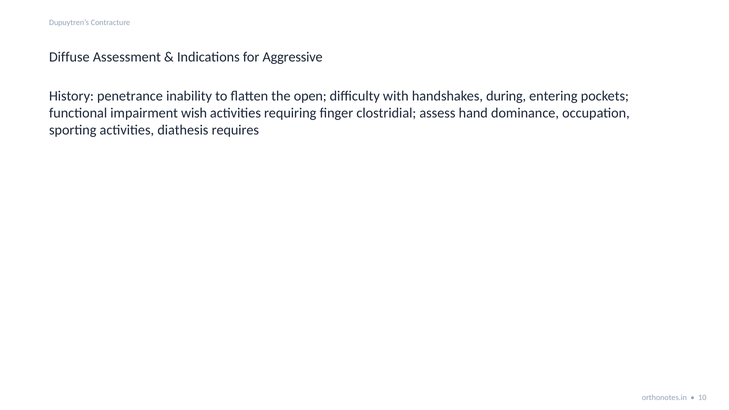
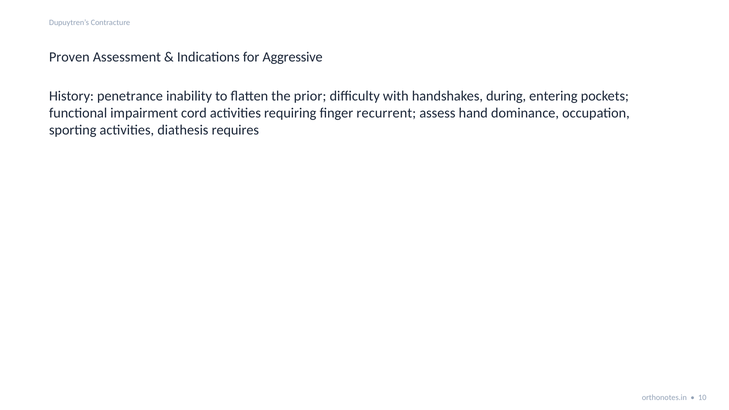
Diffuse: Diffuse -> Proven (69, 57)
open: open -> prior (310, 96)
wish: wish -> cord (194, 113)
clostridial: clostridial -> recurrent (386, 113)
